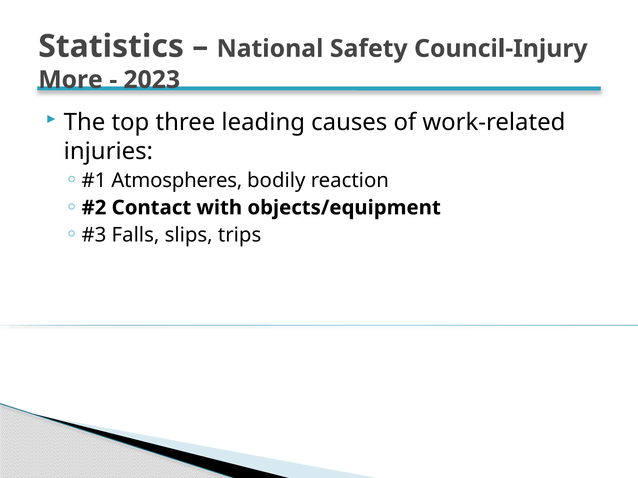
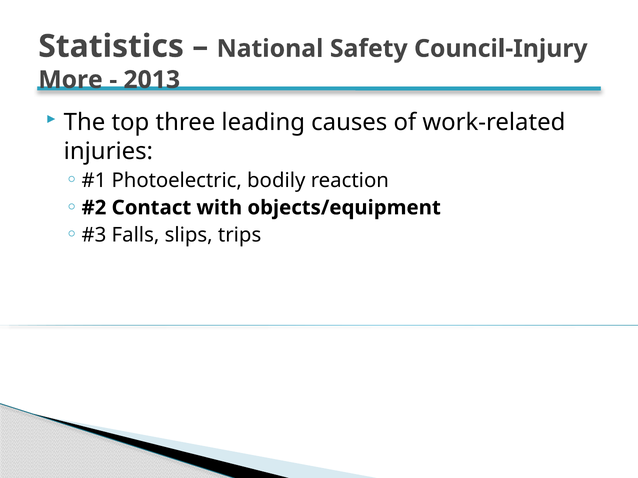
2023: 2023 -> 2013 (152, 80)
Atmospheres: Atmospheres -> Photoelectric (177, 181)
